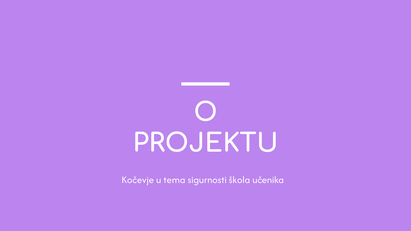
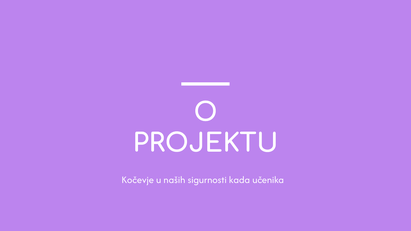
tema: tema -> naših (174, 180)
škola: škola -> kada (239, 180)
